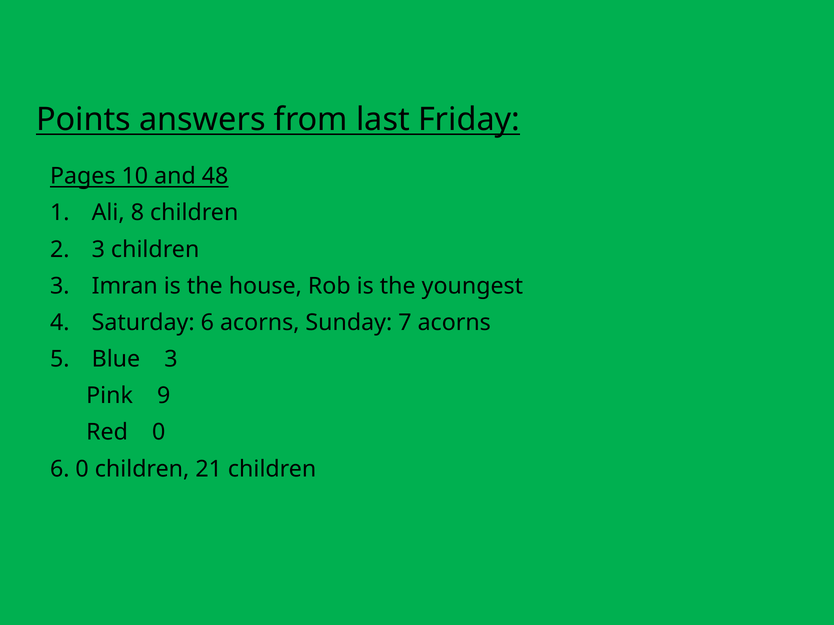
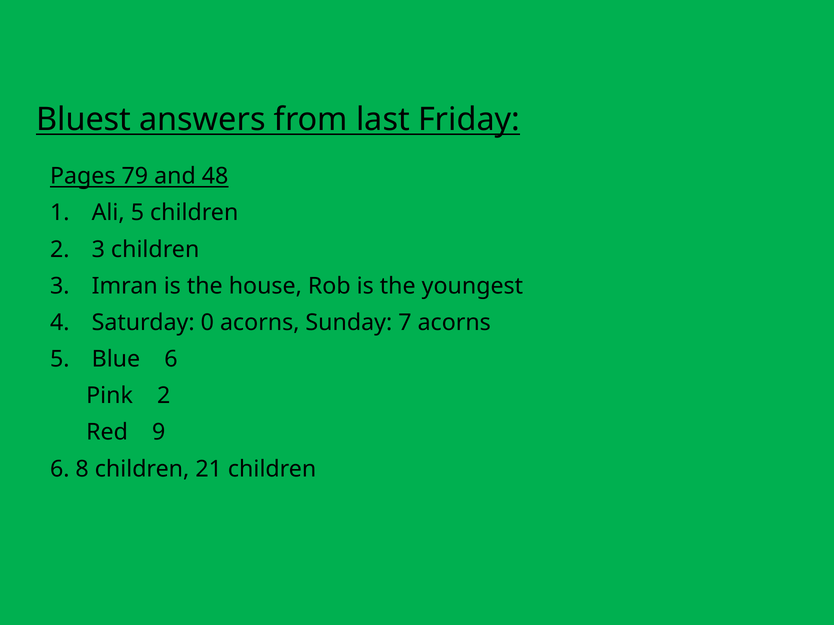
Points: Points -> Bluest (84, 119)
10: 10 -> 79 (135, 176)
Ali 8: 8 -> 5 (137, 213)
Saturday 6: 6 -> 0 (207, 323)
Blue 3: 3 -> 6 (171, 359)
Pink 9: 9 -> 2 (164, 396)
Red 0: 0 -> 9 (159, 433)
6 0: 0 -> 8 (82, 469)
